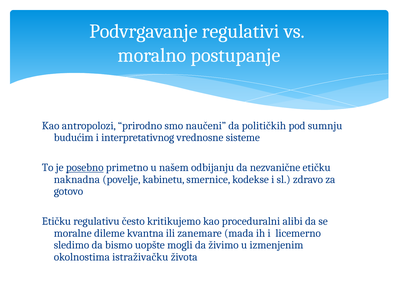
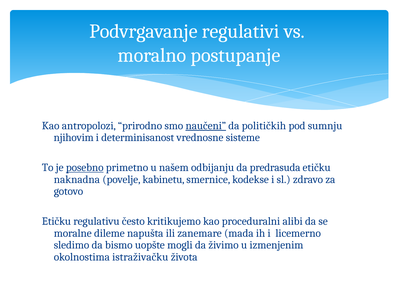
naučeni underline: none -> present (206, 126)
budućim: budućim -> njihovim (74, 138)
interpretativnog: interpretativnog -> determinisanost (138, 138)
nezvanične: nezvanične -> predrasuda (275, 168)
kvantna: kvantna -> napušta (145, 234)
